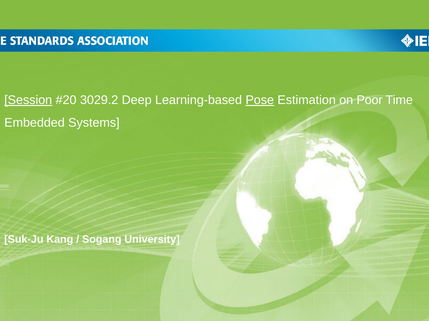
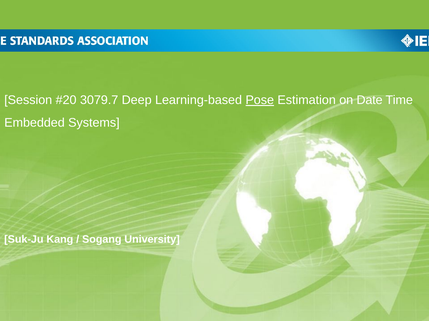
Session underline: present -> none (28, 100)
3029.2: 3029.2 -> 3079.7 (99, 100)
Poor: Poor -> Date (370, 100)
